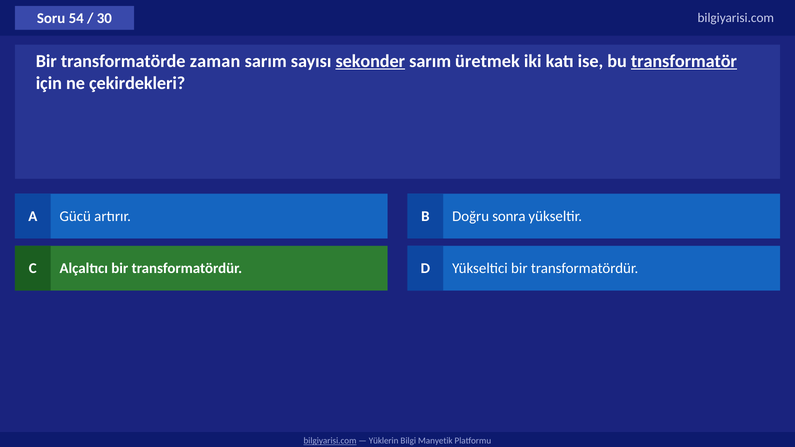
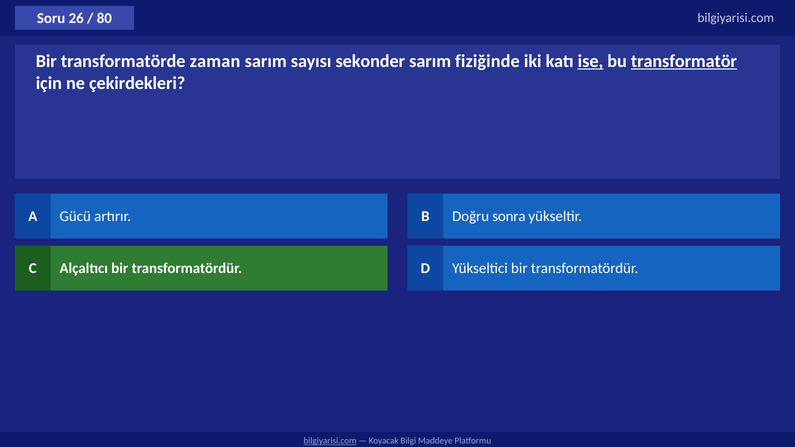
54: 54 -> 26 (76, 18)
30: 30 -> 80 (104, 18)
sekonder underline: present -> none (370, 61)
üretmek: üretmek -> fiziğinde (487, 61)
ise underline: none -> present (591, 61)
Yüklerin: Yüklerin -> Koyacak (384, 441)
Manyetik: Manyetik -> Maddeye (435, 441)
